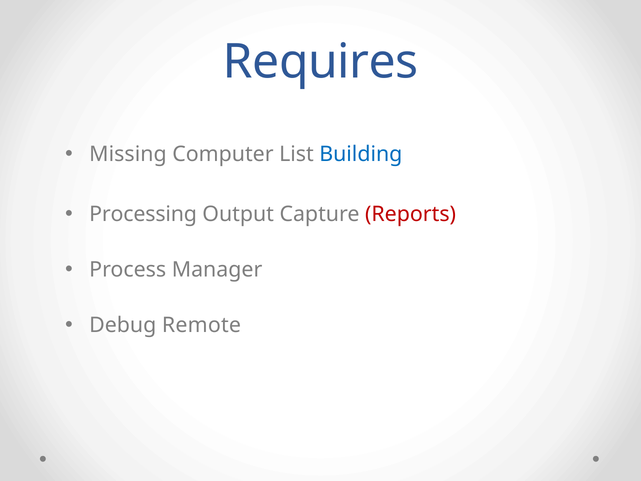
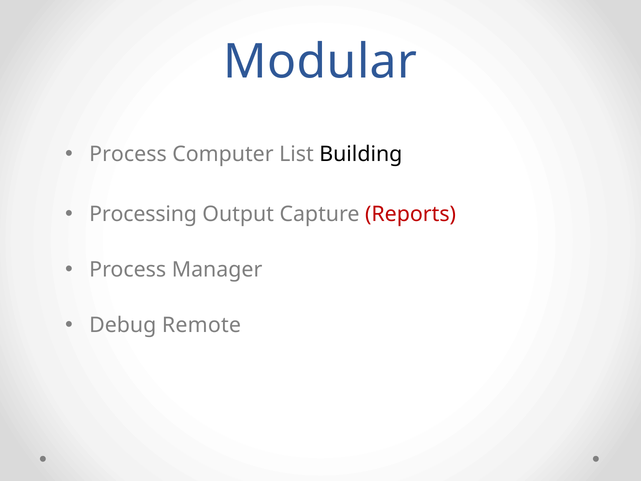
Requires: Requires -> Modular (320, 62)
Missing: Missing -> Process (128, 154)
Building colour: blue -> black (361, 154)
